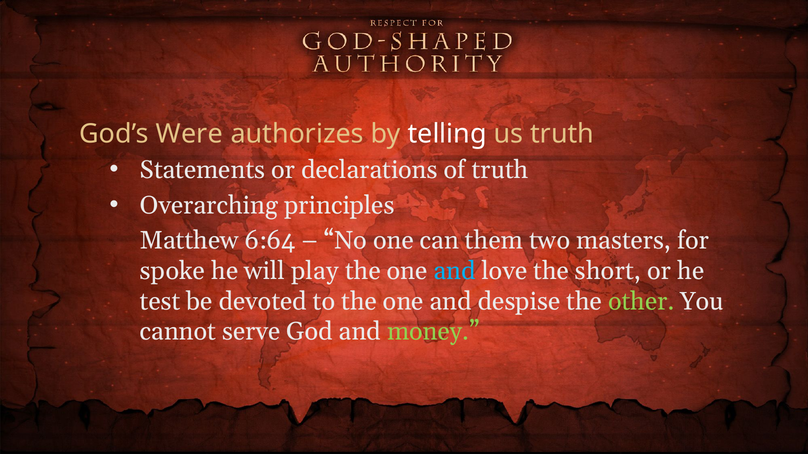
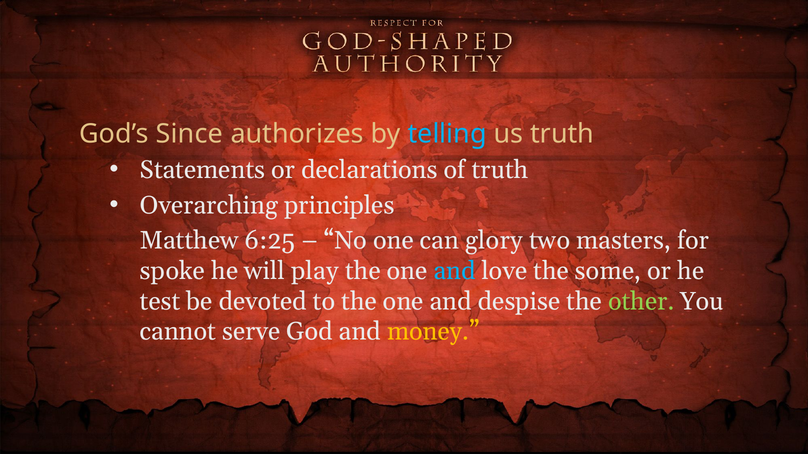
Were: Were -> Since (189, 134)
telling colour: white -> light blue (447, 134)
6:64: 6:64 -> 6:25 (270, 241)
them: them -> glory (494, 241)
short: short -> some (608, 271)
money colour: light green -> yellow (433, 332)
